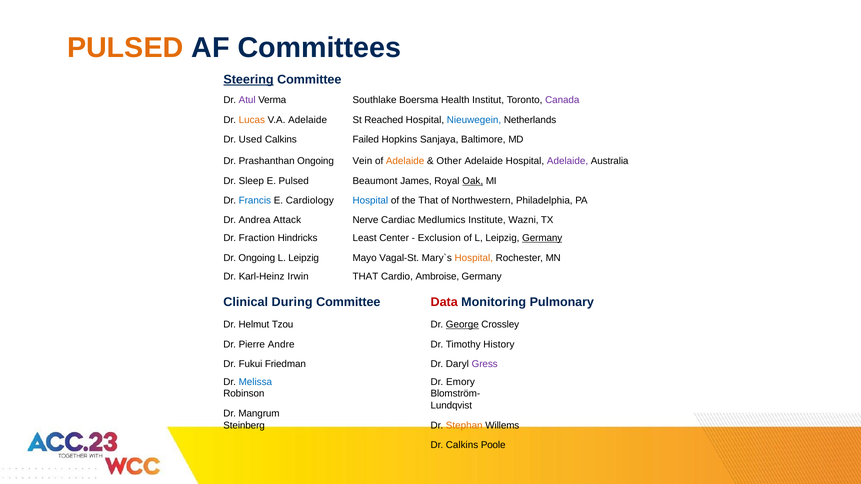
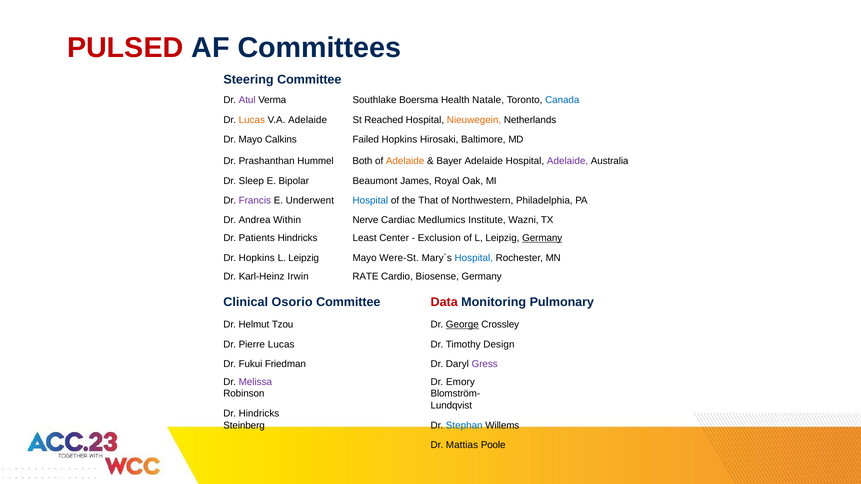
PULSED colour: orange -> red (125, 48)
Steering underline: present -> none (248, 80)
Institut: Institut -> Natale (488, 100)
Canada colour: purple -> blue (562, 100)
Nieuwegein colour: blue -> orange (474, 120)
Dr Used: Used -> Mayo (250, 140)
Sanjaya: Sanjaya -> Hirosaki (439, 140)
Prashanthan Ongoing: Ongoing -> Hummel (316, 161)
Vein: Vein -> Both (362, 161)
Other: Other -> Bayer (449, 161)
E Pulsed: Pulsed -> Bipolar (294, 181)
Oak underline: present -> none (473, 181)
Francis colour: blue -> purple (255, 201)
Cardiology: Cardiology -> Underwent (310, 201)
Attack: Attack -> Within (287, 220)
Fraction: Fraction -> Patients (257, 238)
Dr Ongoing: Ongoing -> Hopkins (257, 258)
Vagal-St: Vagal-St -> Were-St (399, 258)
Hospital colour: orange -> blue (474, 258)
THAT: THAT -> RATE (365, 277)
Ambroise: Ambroise -> Biosense (437, 277)
During: During -> Osorio (292, 302)
Pierre Andre: Andre -> Lucas (281, 345)
History: History -> Design (499, 345)
Melissa colour: blue -> purple (255, 382)
Dr Mangrum: Mangrum -> Hindricks (259, 414)
Stephan colour: orange -> blue (464, 426)
Dr Calkins: Calkins -> Mattias (462, 445)
